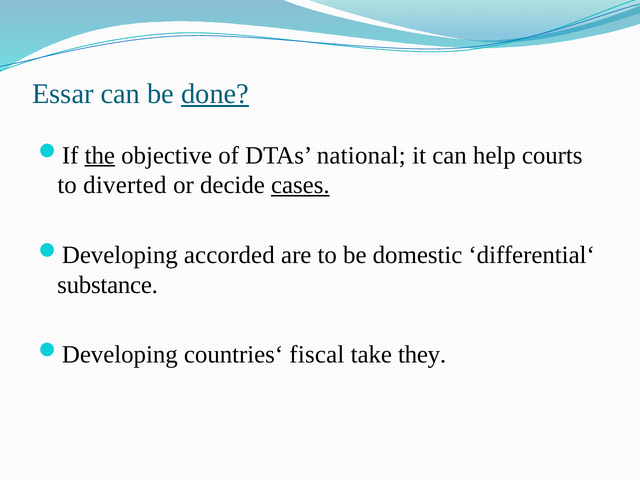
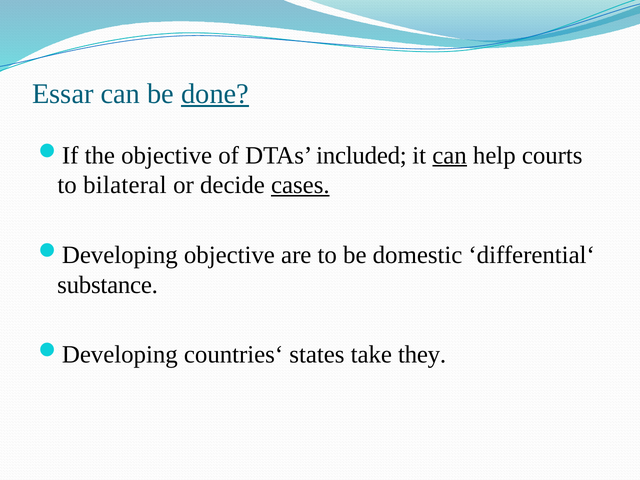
the underline: present -> none (100, 155)
national: national -> included (361, 155)
can underline: none -> present (450, 155)
diverted: diverted -> bilateral (125, 185)
accorded: accorded -> objective (229, 255)
fiscal: fiscal -> states (317, 355)
